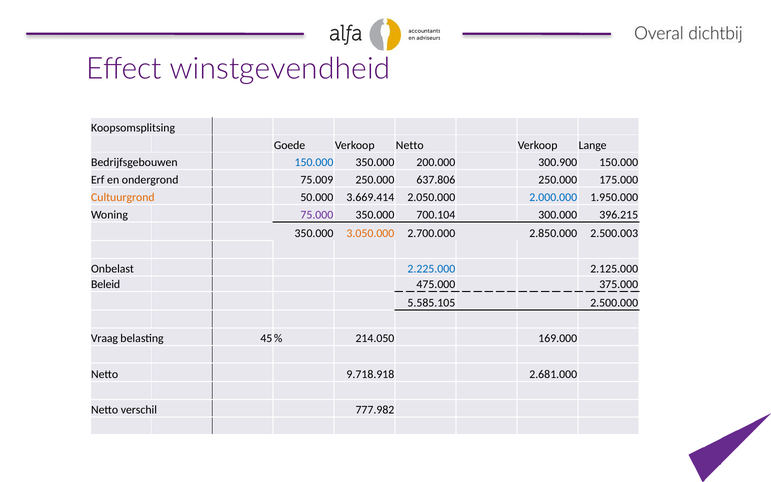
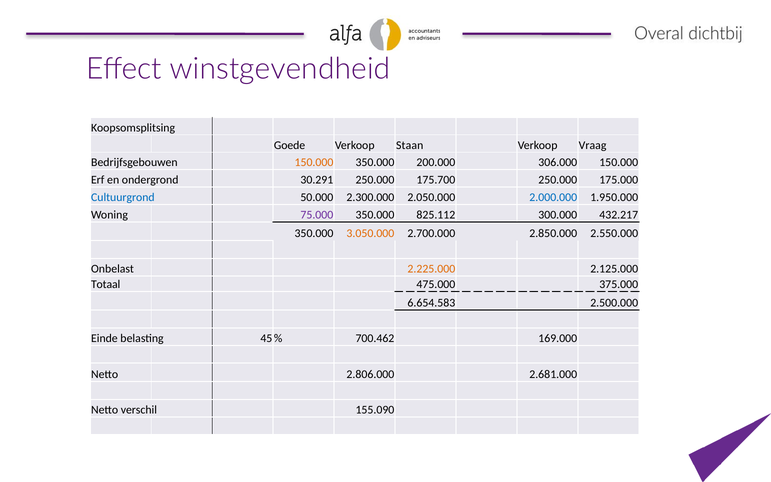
Verkoop Netto: Netto -> Staan (410, 145)
Lange: Lange -> Vraag (593, 145)
150.000 colour: blue -> orange (314, 163)
300.900: 300.900 -> 306.000 (558, 163)
75.009: 75.009 -> 30.291 (317, 180)
637.806: 637.806 -> 175.700 (436, 180)
Cultuurgrond colour: orange -> blue (123, 197)
3.669.414: 3.669.414 -> 2.300.000 (370, 197)
700.104: 700.104 -> 825.112 (436, 215)
396.215: 396.215 -> 432.217 (619, 215)
2.500.003: 2.500.003 -> 2.550.000 (614, 233)
2.225.000 colour: blue -> orange (431, 269)
Beleid: Beleid -> Totaal (106, 284)
5.585.105: 5.585.105 -> 6.654.583 (431, 303)
Vraag: Vraag -> Einde (104, 338)
214.050: 214.050 -> 700.462 (375, 338)
9.718.918: 9.718.918 -> 2.806.000 (370, 374)
777.982: 777.982 -> 155.090 (375, 410)
